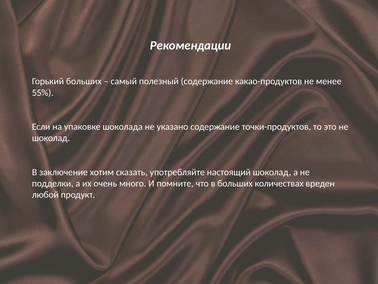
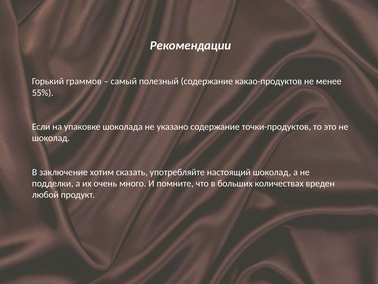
Горький больших: больших -> граммов (84, 81)
